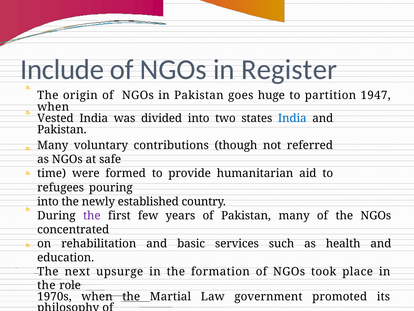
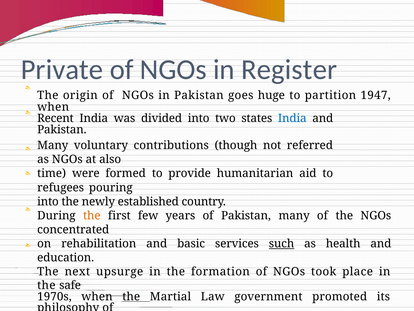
Include: Include -> Private (62, 69)
Vested: Vested -> Recent (55, 118)
safe: safe -> also (110, 159)
the colour: purple -> orange (92, 215)
such underline: none -> present (282, 243)
role: role -> safe (70, 285)
